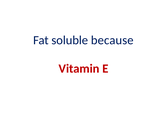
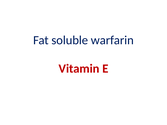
because: because -> warfarin (112, 40)
